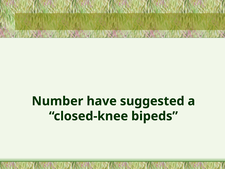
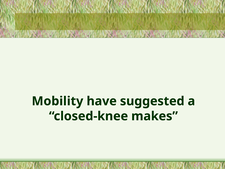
Number: Number -> Mobility (57, 101)
bipeds: bipeds -> makes (155, 116)
